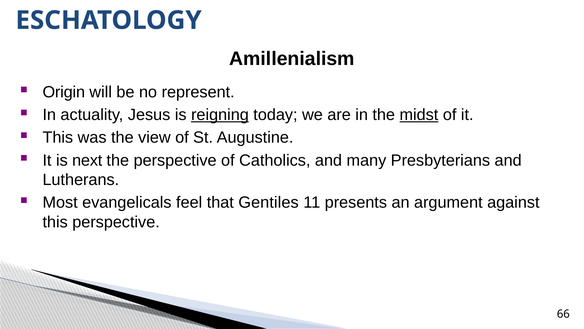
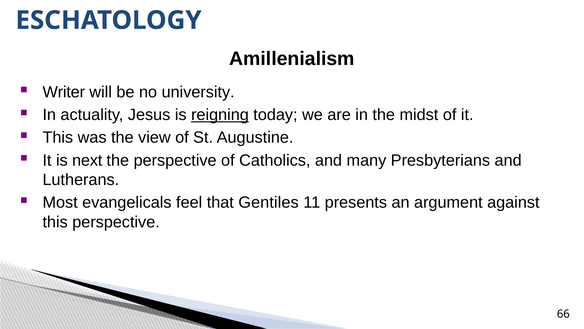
Origin: Origin -> Writer (64, 92)
represent: represent -> university (198, 92)
midst underline: present -> none (419, 115)
